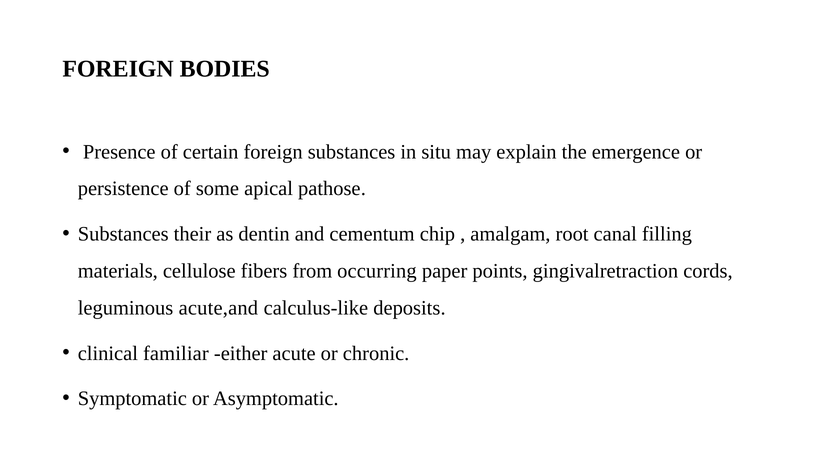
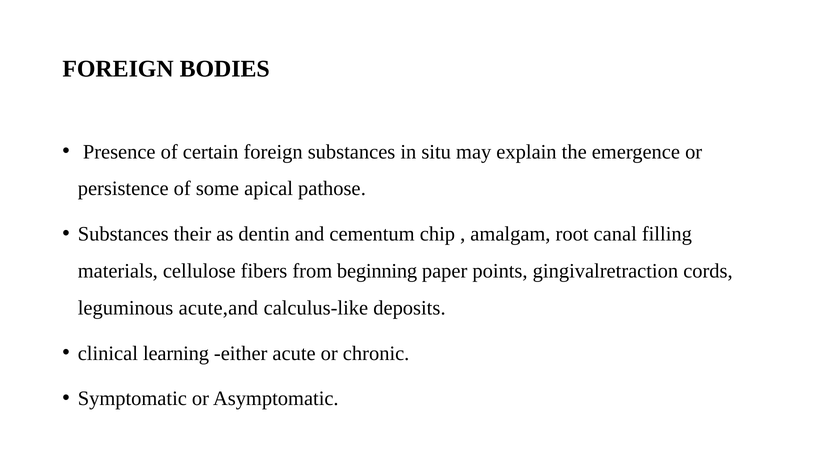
occurring: occurring -> beginning (377, 271)
familiar: familiar -> learning (176, 353)
